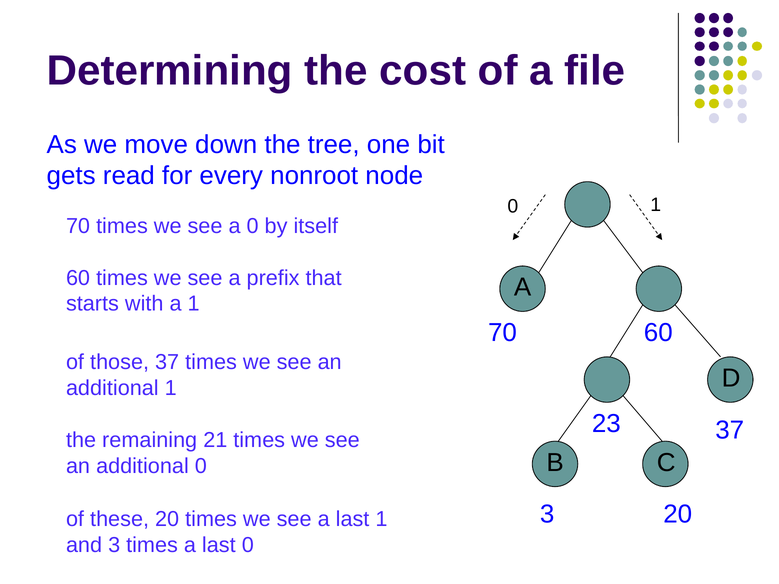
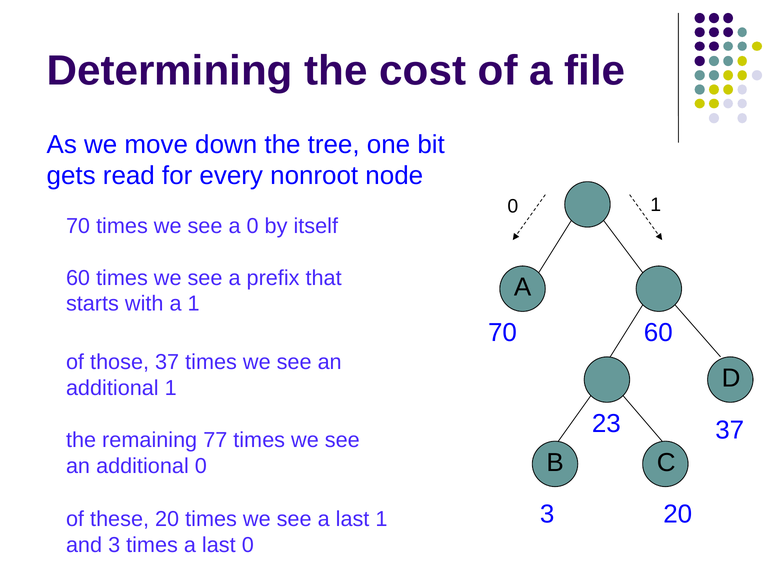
21: 21 -> 77 (215, 440)
